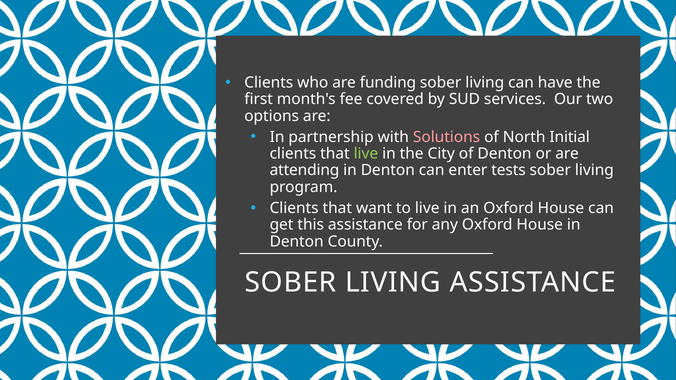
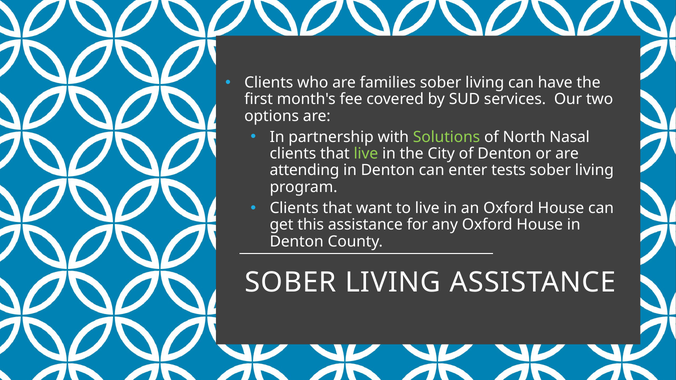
funding: funding -> families (388, 83)
Solutions colour: pink -> light green (447, 137)
Initial: Initial -> Nasal (570, 137)
